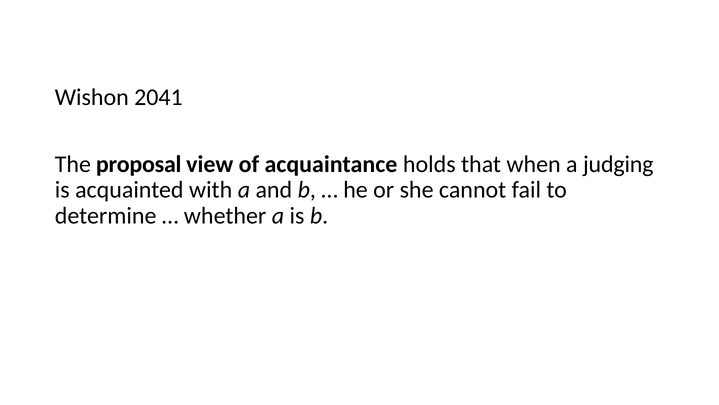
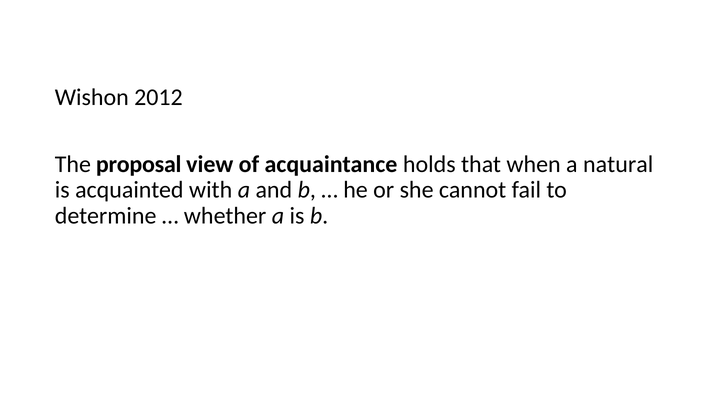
2041: 2041 -> 2012 (158, 97)
judging: judging -> natural (618, 164)
